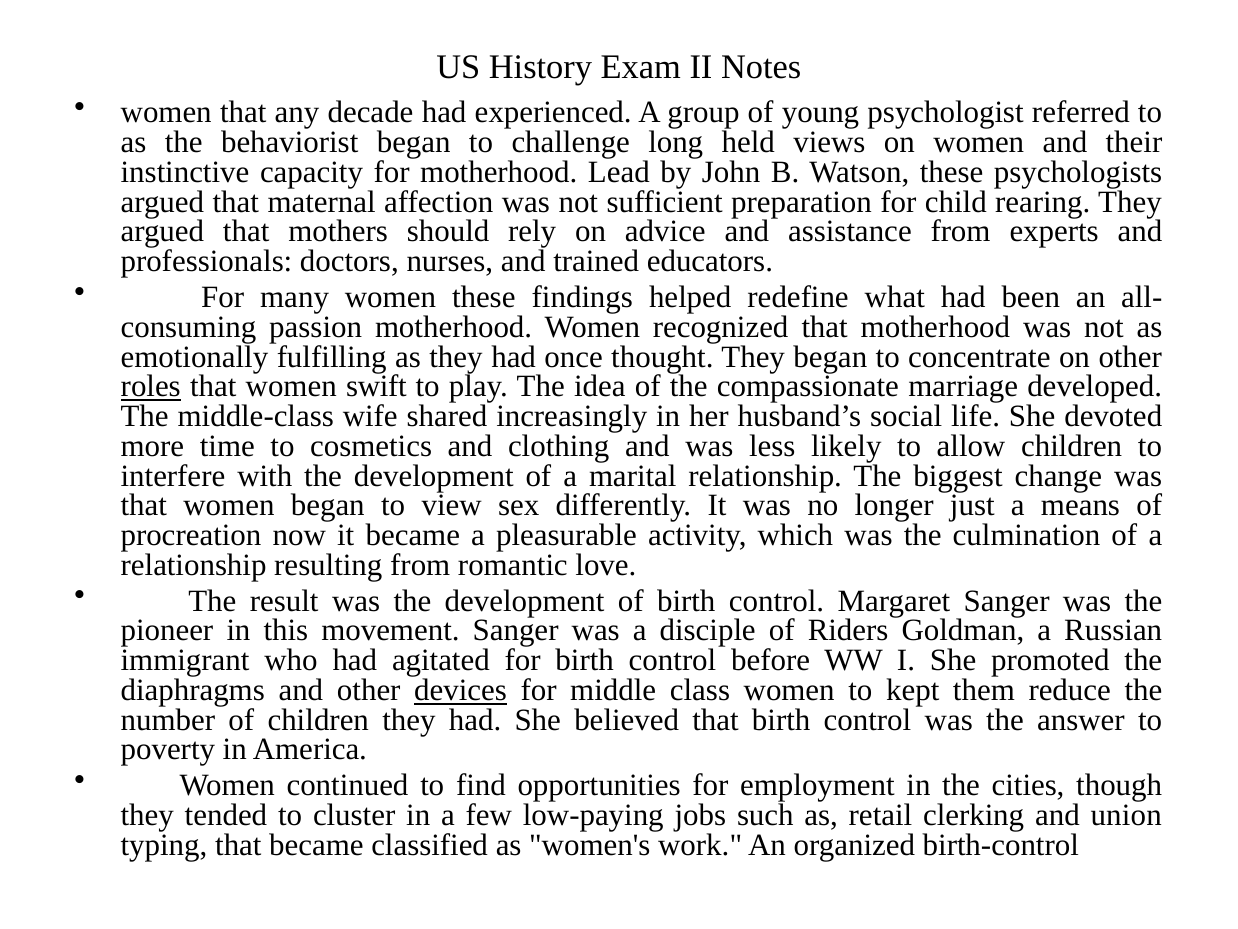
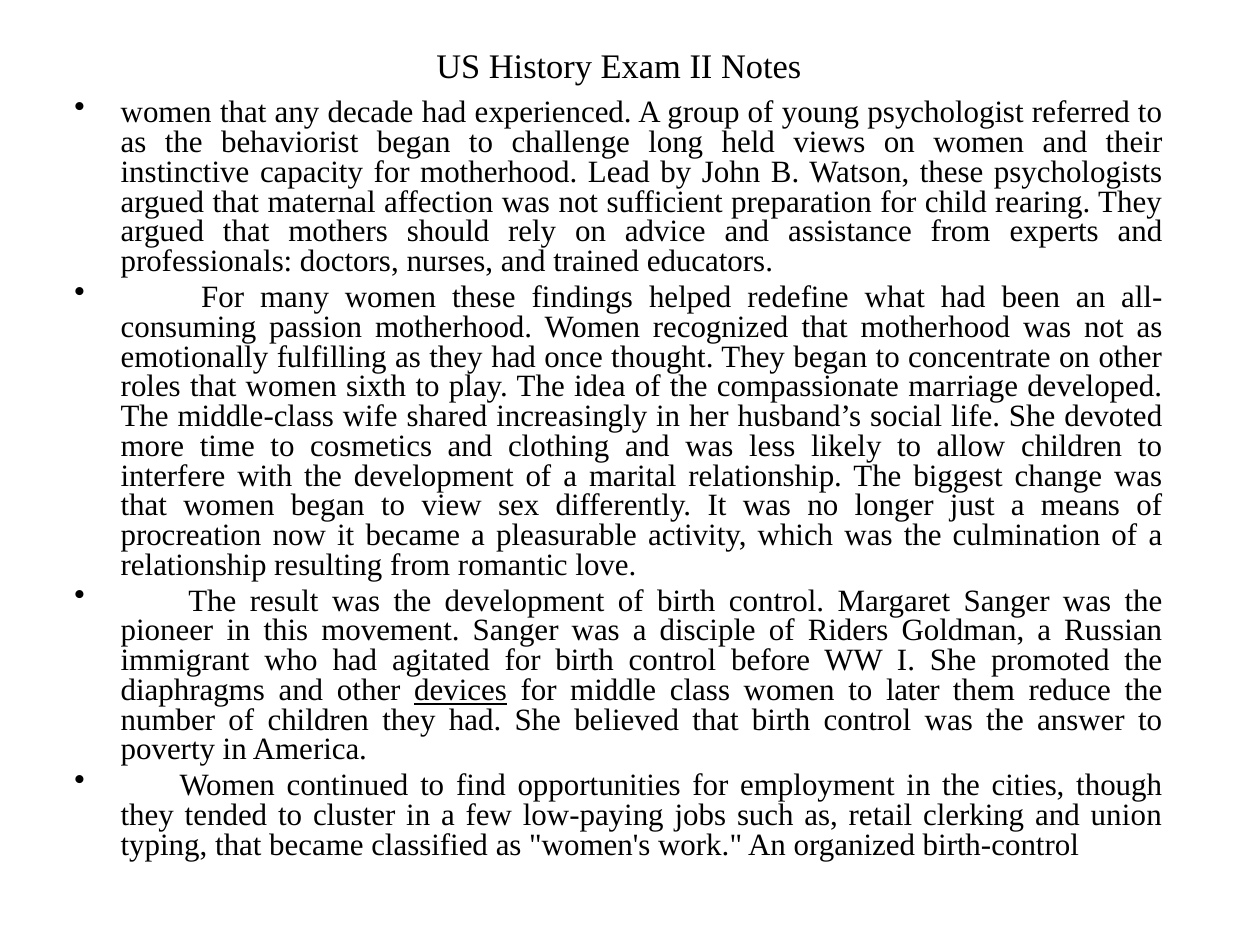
roles underline: present -> none (151, 386)
swift: swift -> sixth (376, 386)
kept: kept -> later (913, 690)
